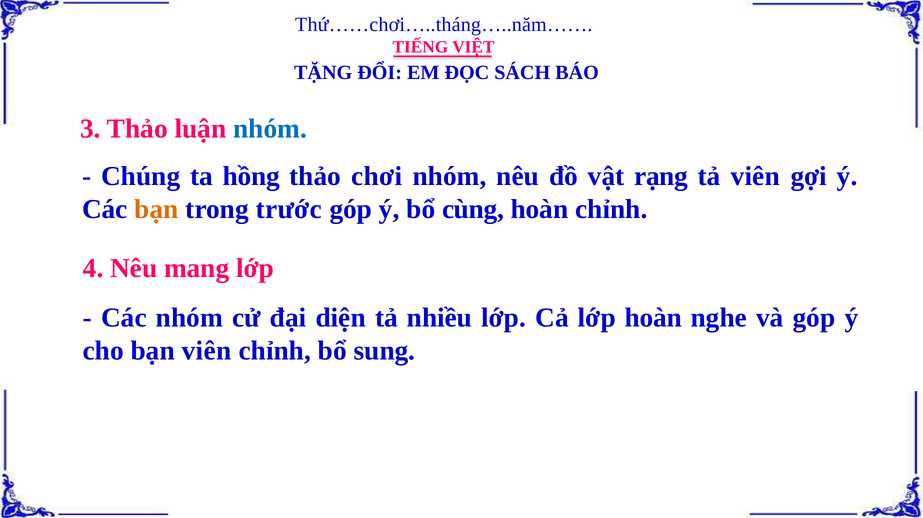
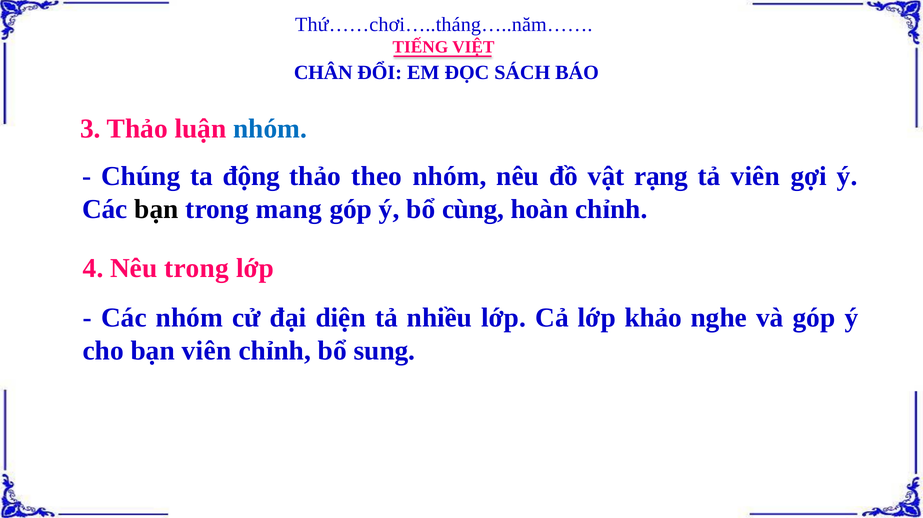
TẶNG: TẶNG -> CHÂN (323, 73)
hồng: hồng -> động (251, 176)
chơi: chơi -> theo (377, 176)
bạn colour: orange -> black (157, 209)
trước: trước -> mang (289, 209)
Nêu mang: mang -> trong (197, 268)
lớp hoàn: hoàn -> khảo (653, 318)
